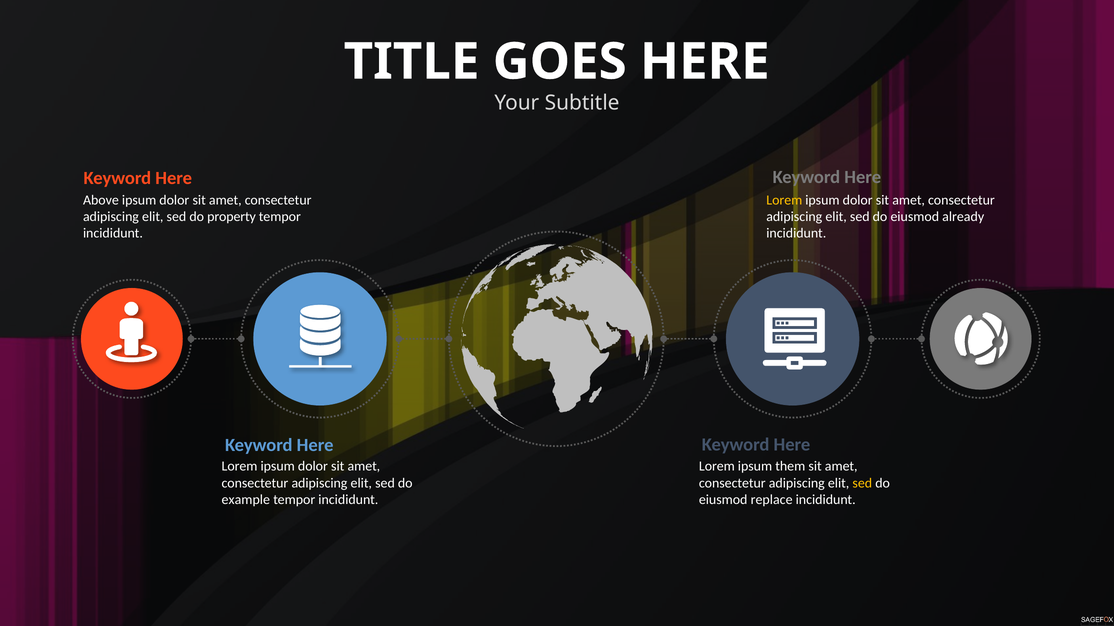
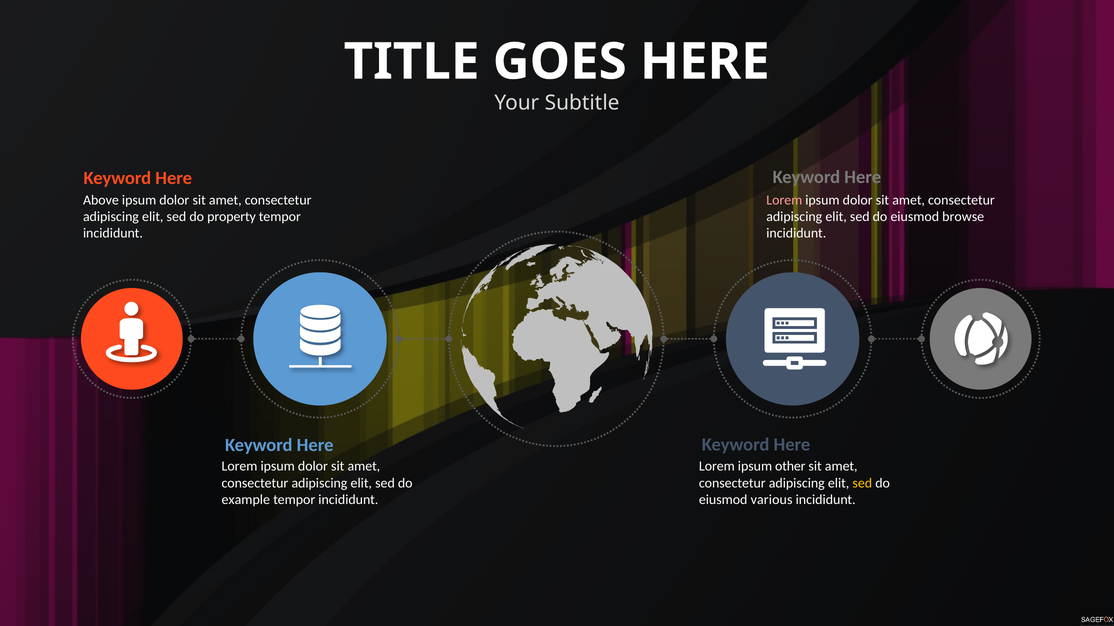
Lorem colour: yellow -> pink (784, 200)
already: already -> browse (963, 217)
them: them -> other (790, 467)
replace: replace -> various (772, 500)
